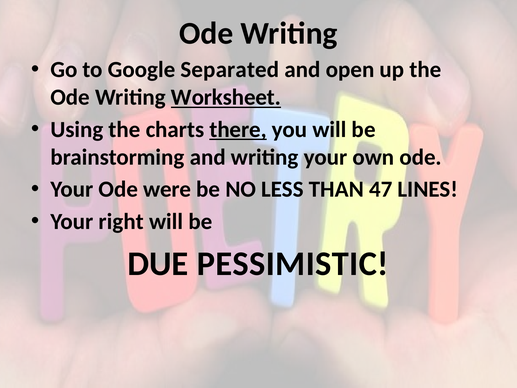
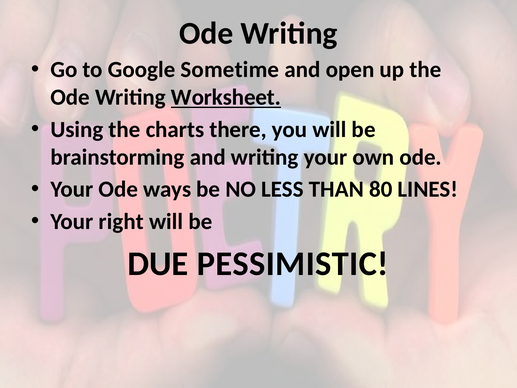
Separated: Separated -> Sometime (230, 70)
there underline: present -> none (238, 129)
were: were -> ways (167, 189)
47: 47 -> 80 (381, 189)
